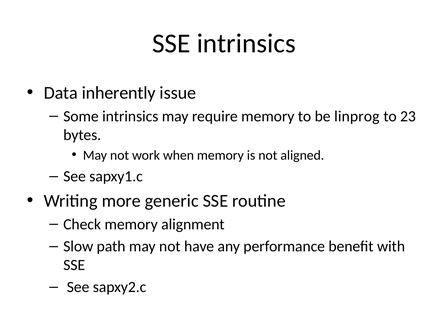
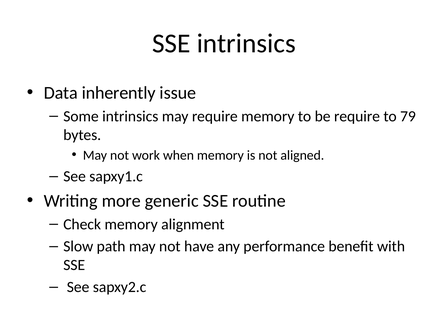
be linprog: linprog -> require (357, 116)
23: 23 -> 79 (408, 116)
